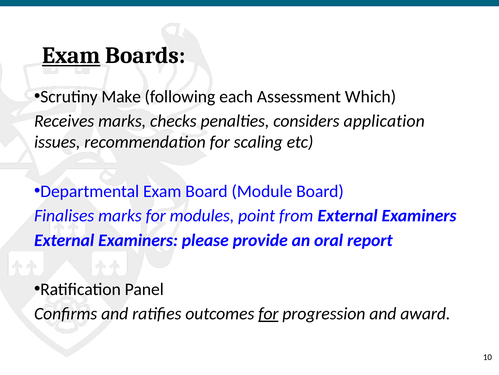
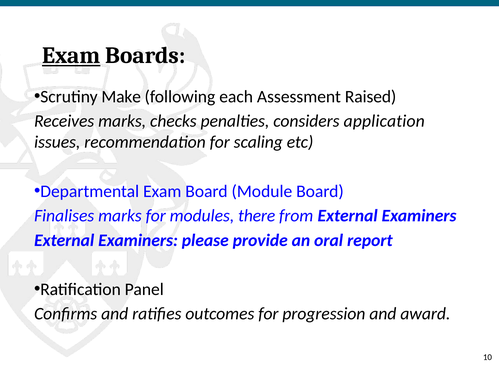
Which: Which -> Raised (371, 96)
point: point -> there (257, 215)
for underline: present -> none (268, 313)
